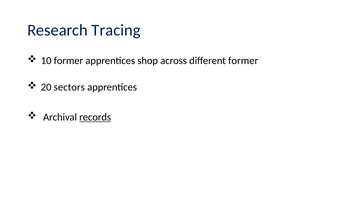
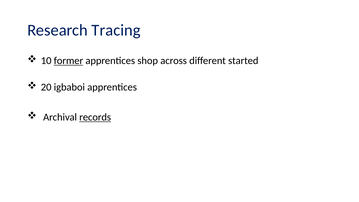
former underline: none -> present (68, 61)
different former: former -> started (243, 61)
sectors: sectors -> igbaboi (69, 87)
